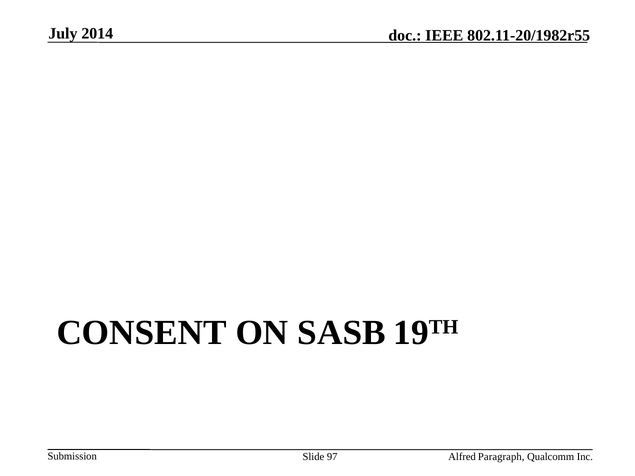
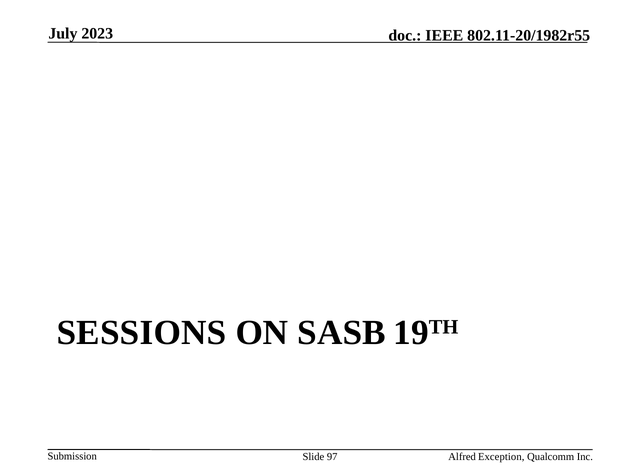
2014: 2014 -> 2023 (97, 34)
CONSENT: CONSENT -> SESSIONS (142, 333)
Paragraph: Paragraph -> Exception (501, 457)
